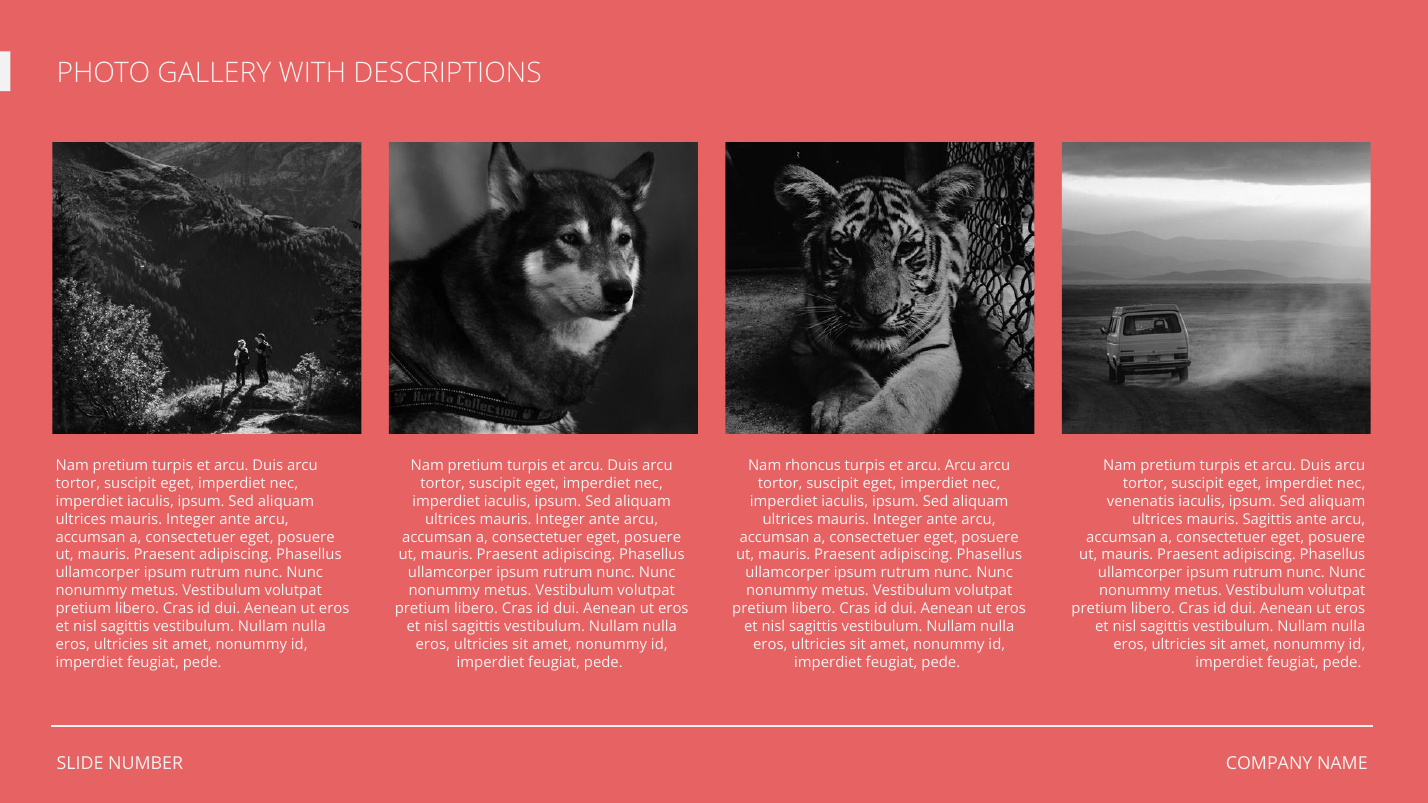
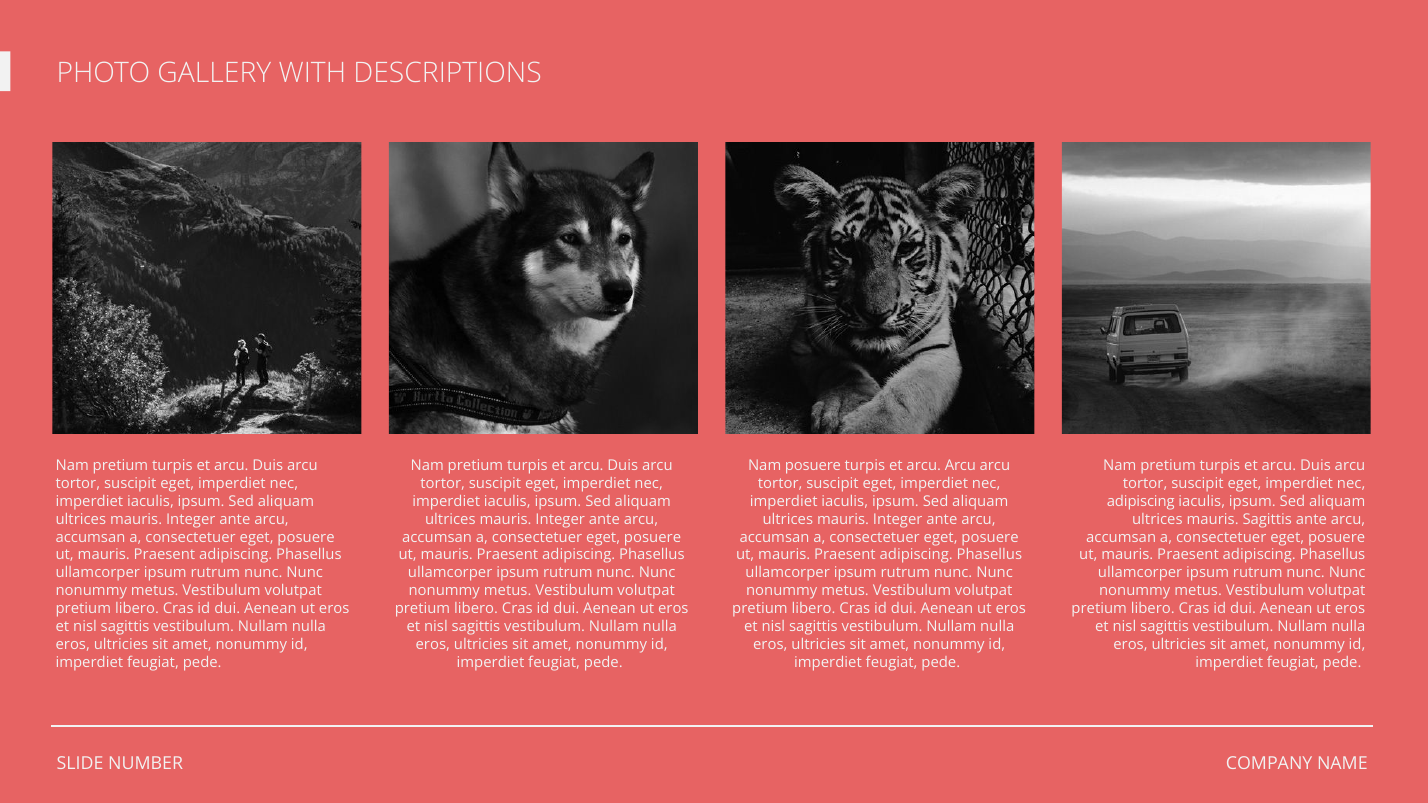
Nam rhoncus: rhoncus -> posuere (813, 466)
venenatis: venenatis -> adipiscing (1141, 502)
